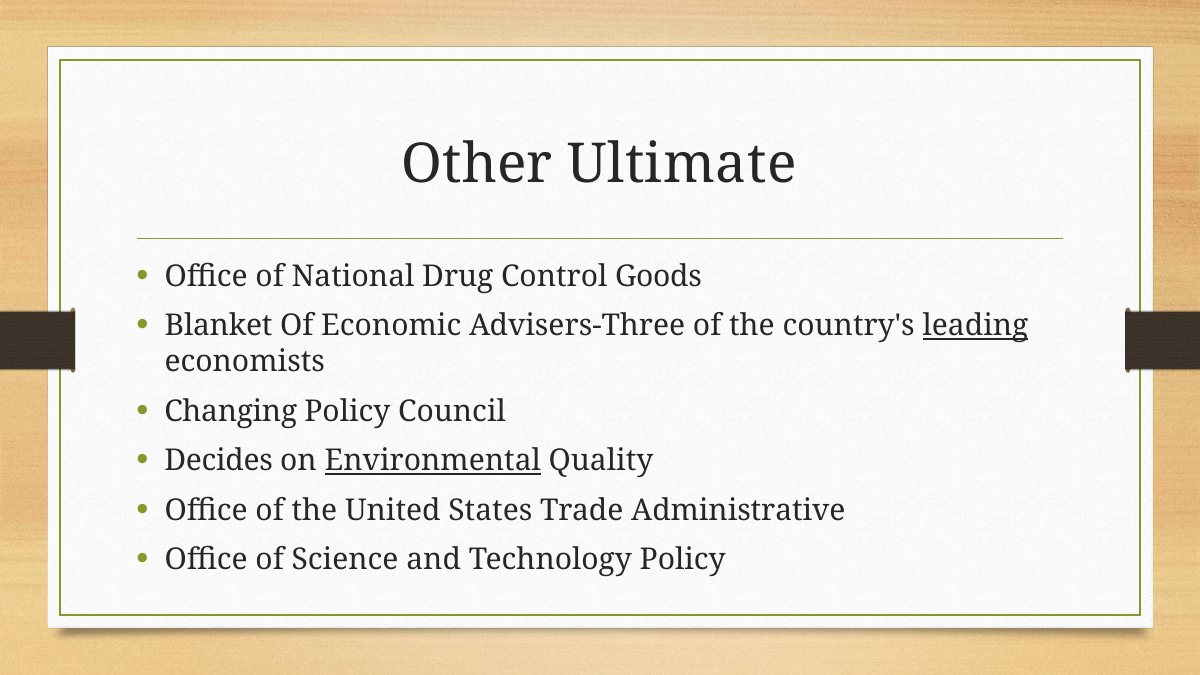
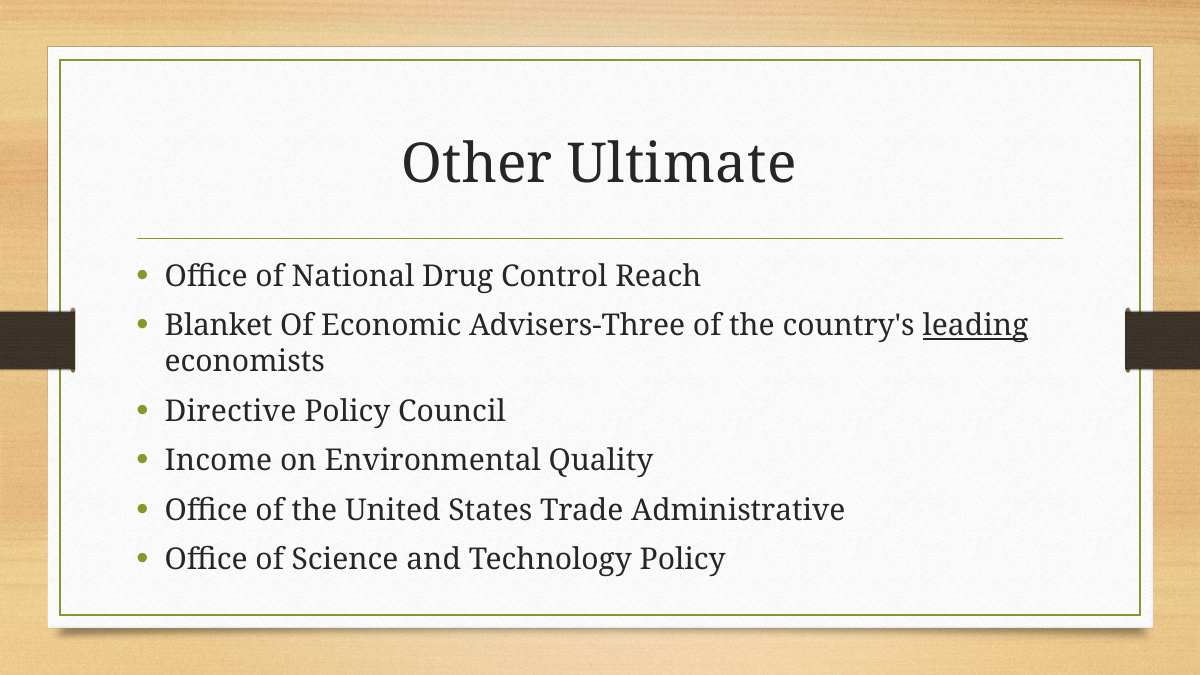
Goods: Goods -> Reach (658, 276)
Changing: Changing -> Directive (230, 411)
Decides: Decides -> Income (218, 461)
Environmental underline: present -> none (433, 461)
